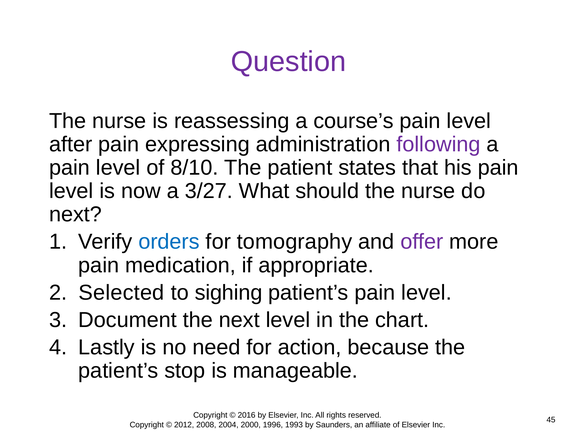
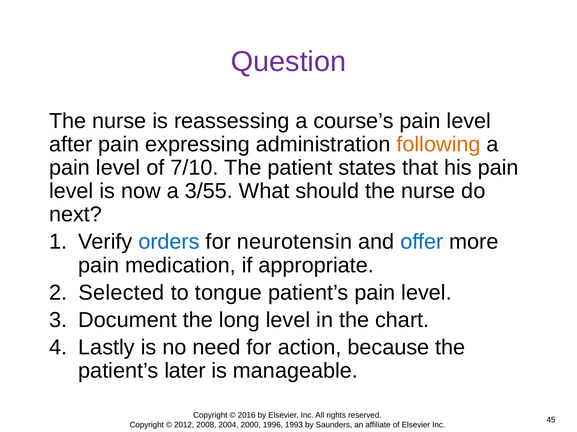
following colour: purple -> orange (439, 145)
8/10: 8/10 -> 7/10 (195, 168)
3/27: 3/27 -> 3/55 (209, 191)
tomography: tomography -> neurotensin (294, 242)
offer colour: purple -> blue (422, 242)
sighing: sighing -> tongue (228, 293)
the next: next -> long (239, 321)
stop: stop -> later (185, 371)
